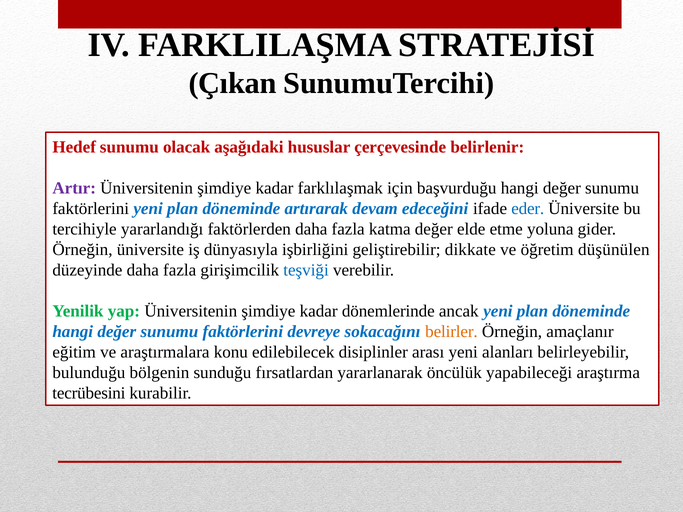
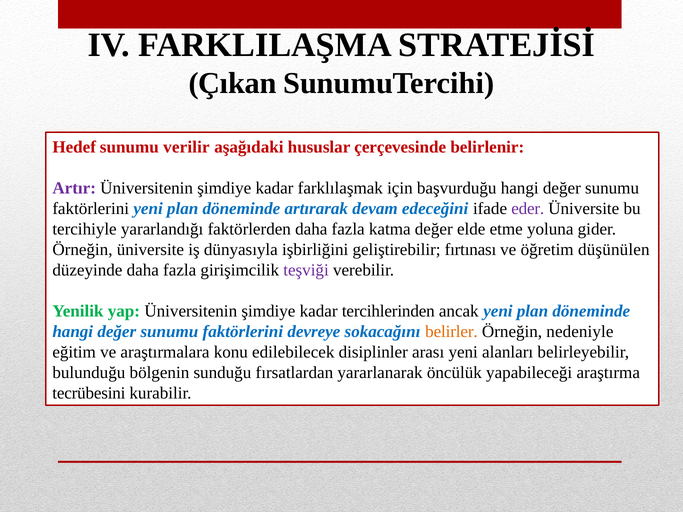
olacak: olacak -> verilir (186, 147)
eder colour: blue -> purple (528, 209)
dikkate: dikkate -> fırtınası (470, 250)
teşviği colour: blue -> purple (306, 270)
dönemlerinde: dönemlerinde -> tercihlerinden (388, 311)
amaçlanır: amaçlanır -> nedeniyle (580, 332)
